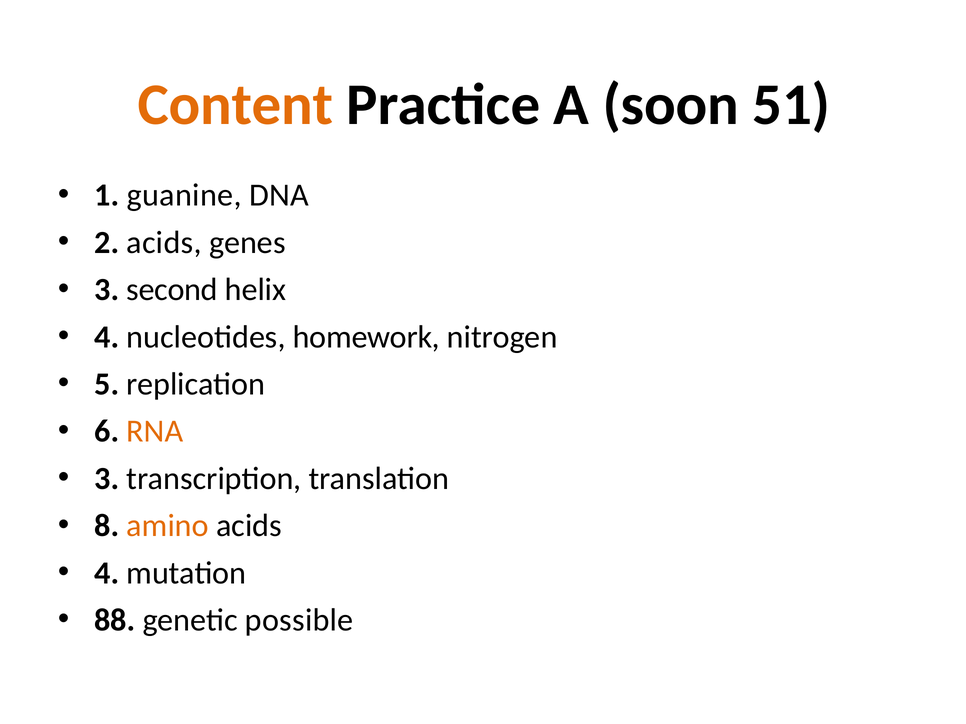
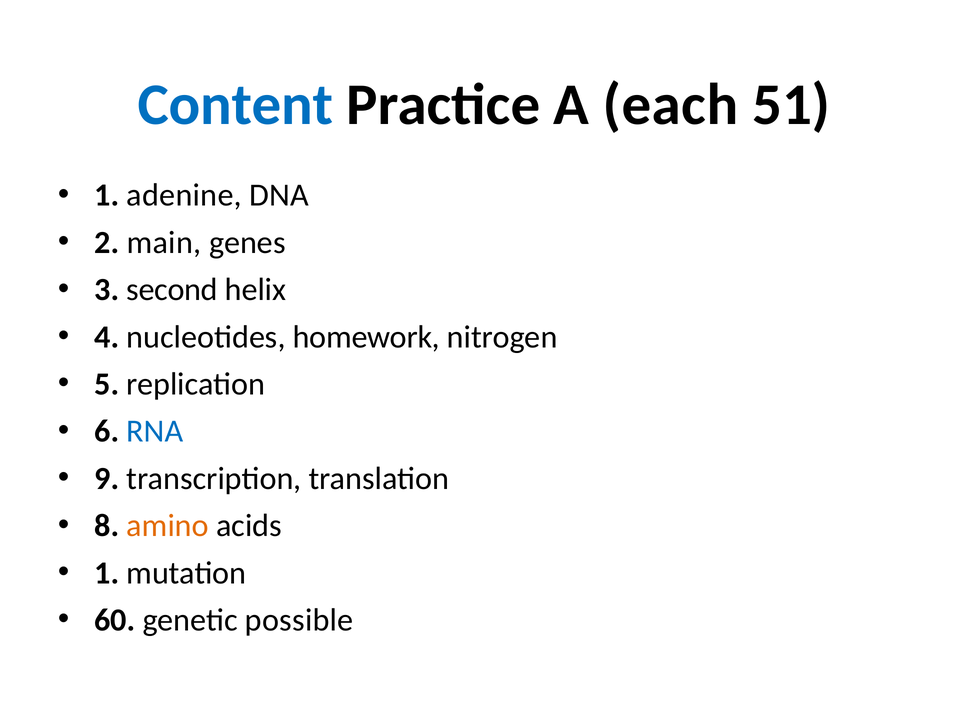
Content colour: orange -> blue (236, 105)
soon: soon -> each (670, 105)
guanine: guanine -> adenine (184, 195)
2 acids: acids -> main (164, 243)
RNA colour: orange -> blue (155, 432)
3: 3 -> 9 (107, 479)
4: 4 -> 1 (107, 573)
88: 88 -> 60 (115, 621)
